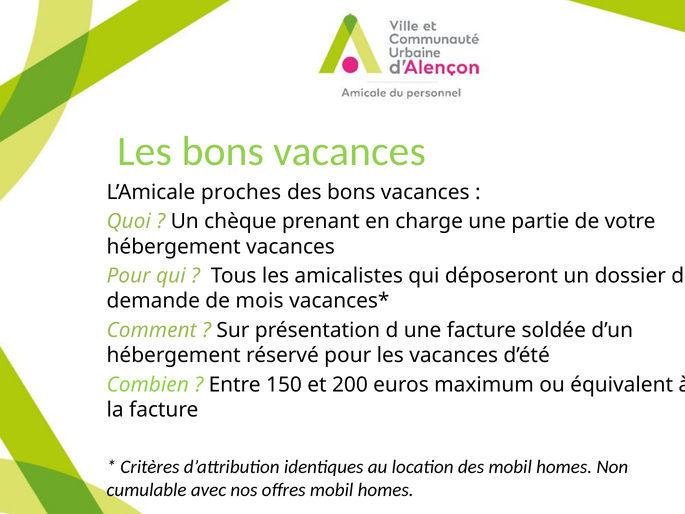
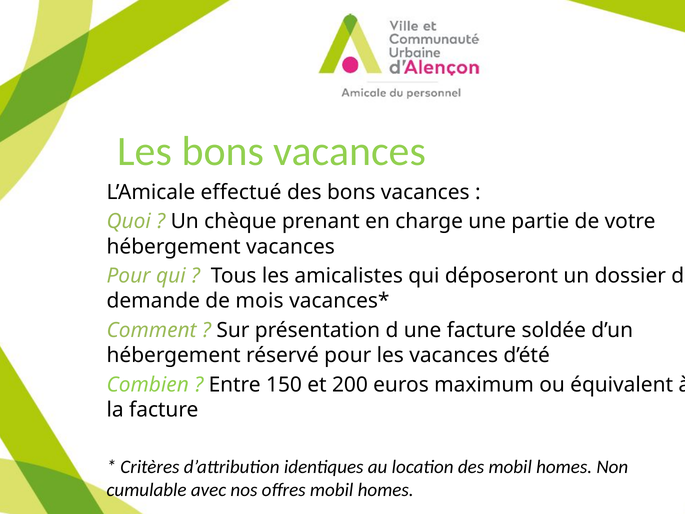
proches: proches -> effectué (241, 192)
